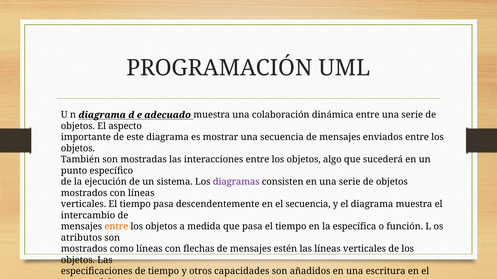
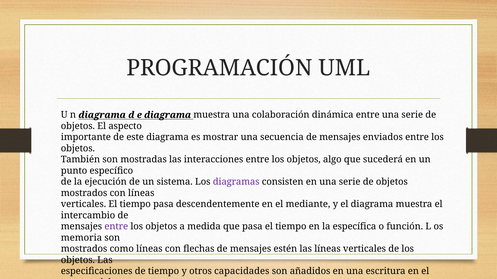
e adecuado: adecuado -> diagrama (168, 115)
el secuencia: secuencia -> mediante (308, 205)
entre colour: orange -> purple (116, 227)
atributos: atributos -> memoria (81, 238)
